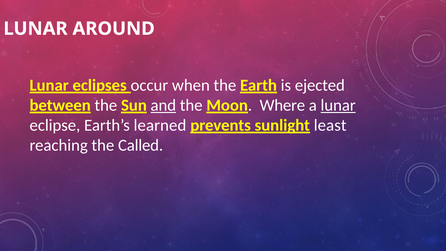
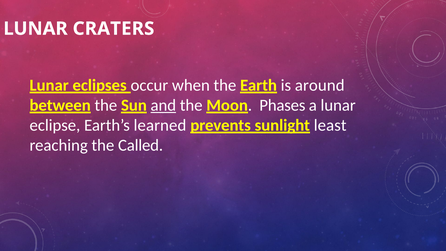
AROUND: AROUND -> CRATERS (113, 29)
ejected: ejected -> around (320, 85)
Where: Where -> Phases (282, 105)
lunar underline: present -> none (338, 105)
